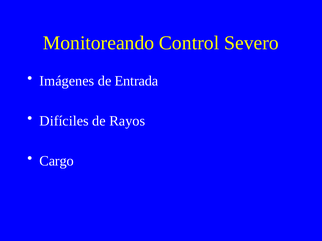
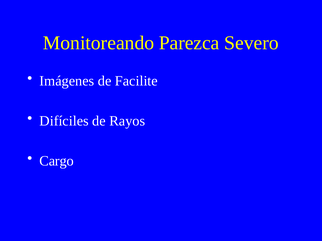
Control: Control -> Parezca (189, 43)
Entrada: Entrada -> Facilite (136, 81)
